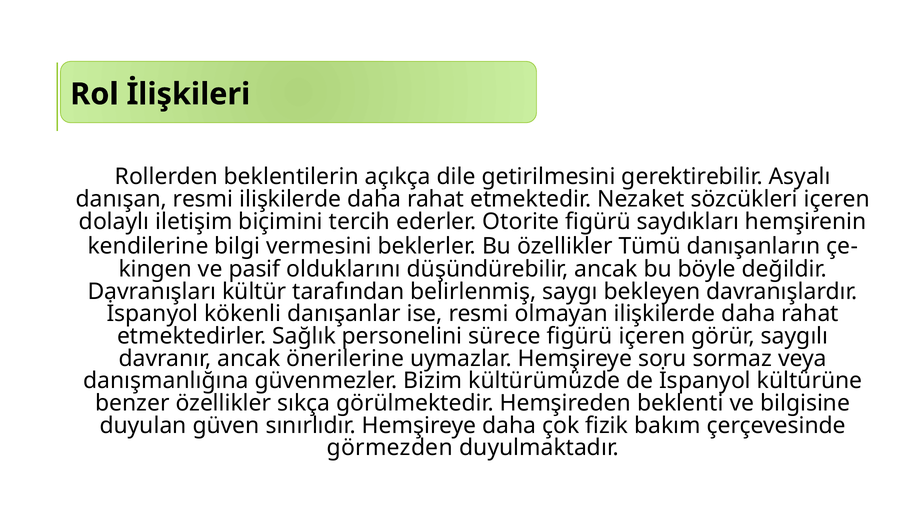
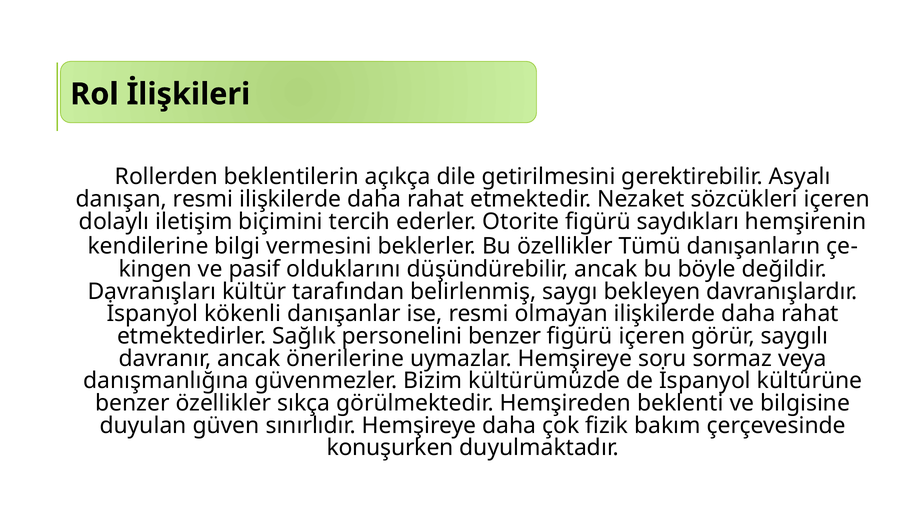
personelini sürece: sürece -> benzer (505, 336)
görmezden: görmezden -> konuşurken (390, 447)
